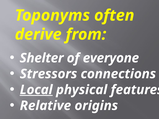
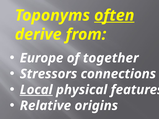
often underline: none -> present (114, 15)
Shelter: Shelter -> Europe (42, 58)
everyone: everyone -> together (111, 58)
